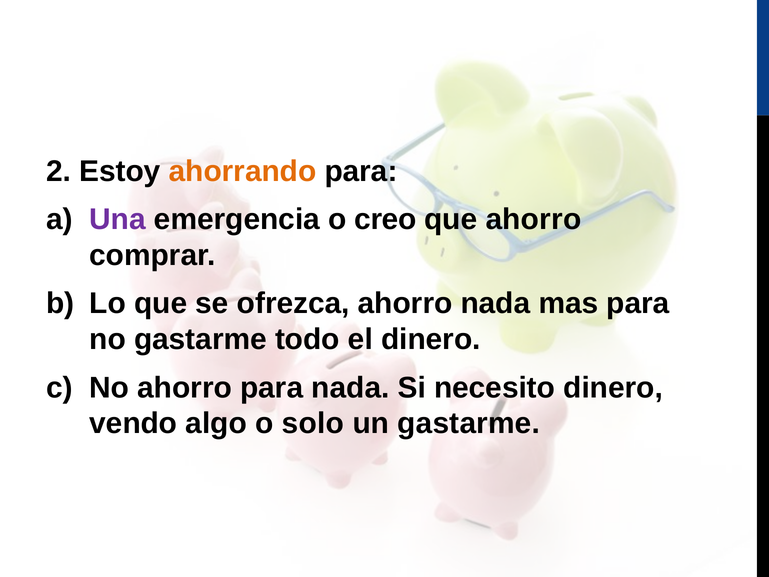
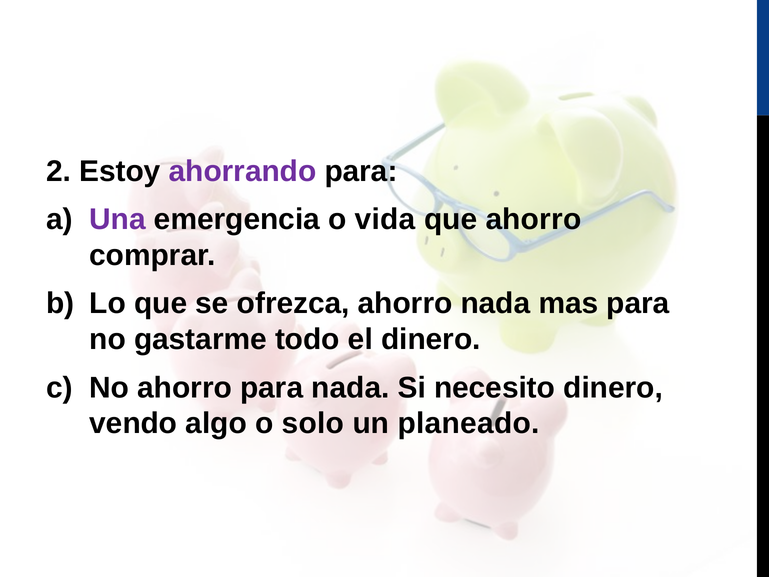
ahorrando colour: orange -> purple (243, 171)
creo: creo -> vida (385, 219)
un gastarme: gastarme -> planeado (469, 423)
